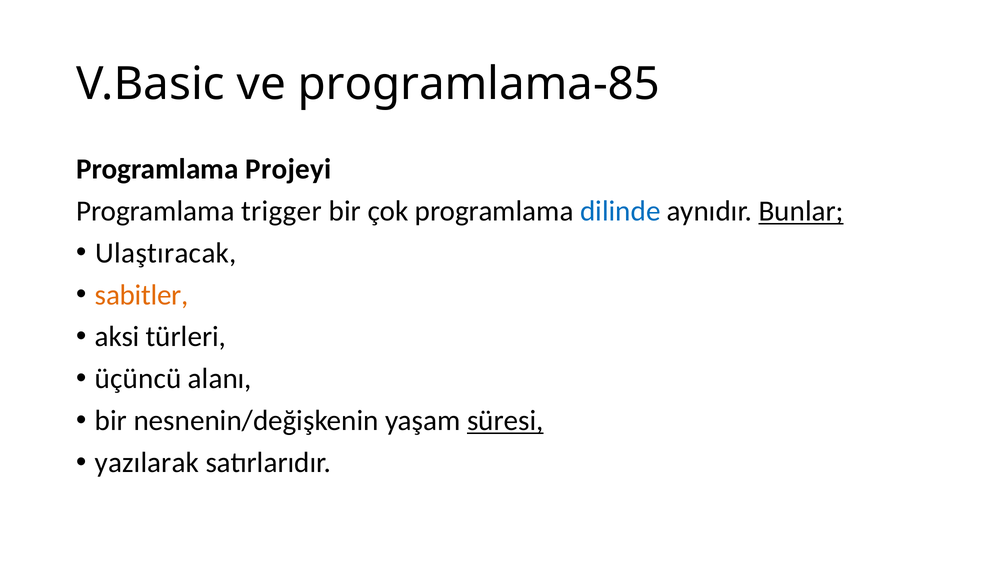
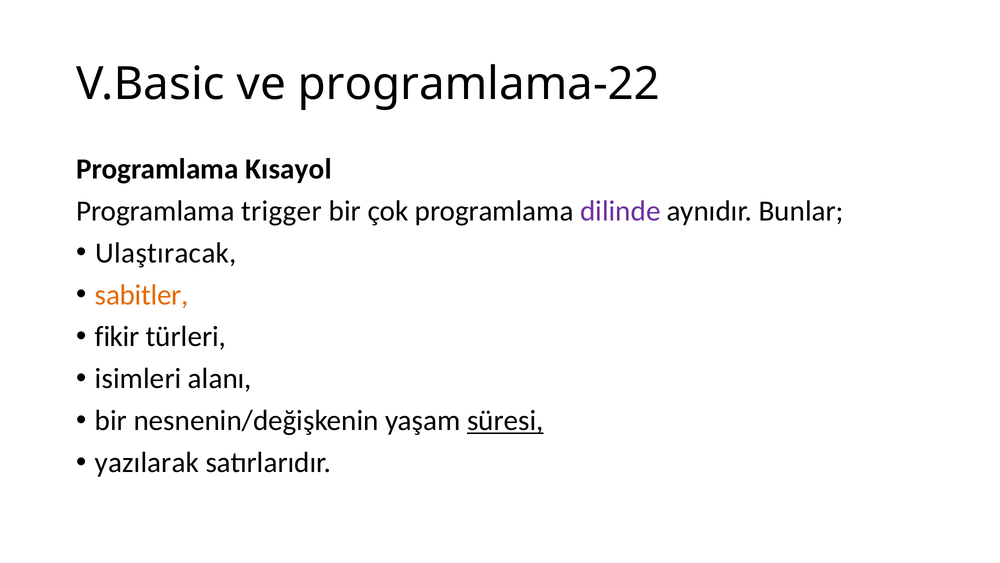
programlama-85: programlama-85 -> programlama-22 (479, 84)
Projeyi: Projeyi -> Kısayol (289, 169)
dilinde colour: blue -> purple (620, 211)
Bunlar underline: present -> none (801, 211)
aksi: aksi -> fikir (117, 336)
üçüncü: üçüncü -> isimleri (138, 378)
